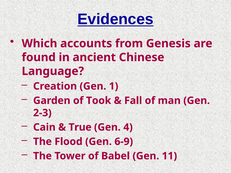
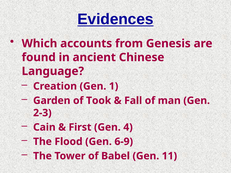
True: True -> First (80, 127)
